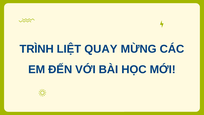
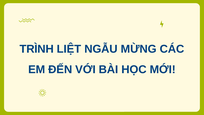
QUAY: QUAY -> NGẪU (101, 49)
